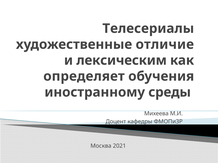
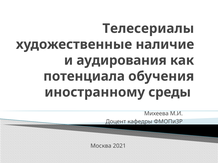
отличие: отличие -> наличие (165, 45)
лексическим: лексическим -> аудирования (122, 61)
определяет: определяет -> потенциала (84, 77)
